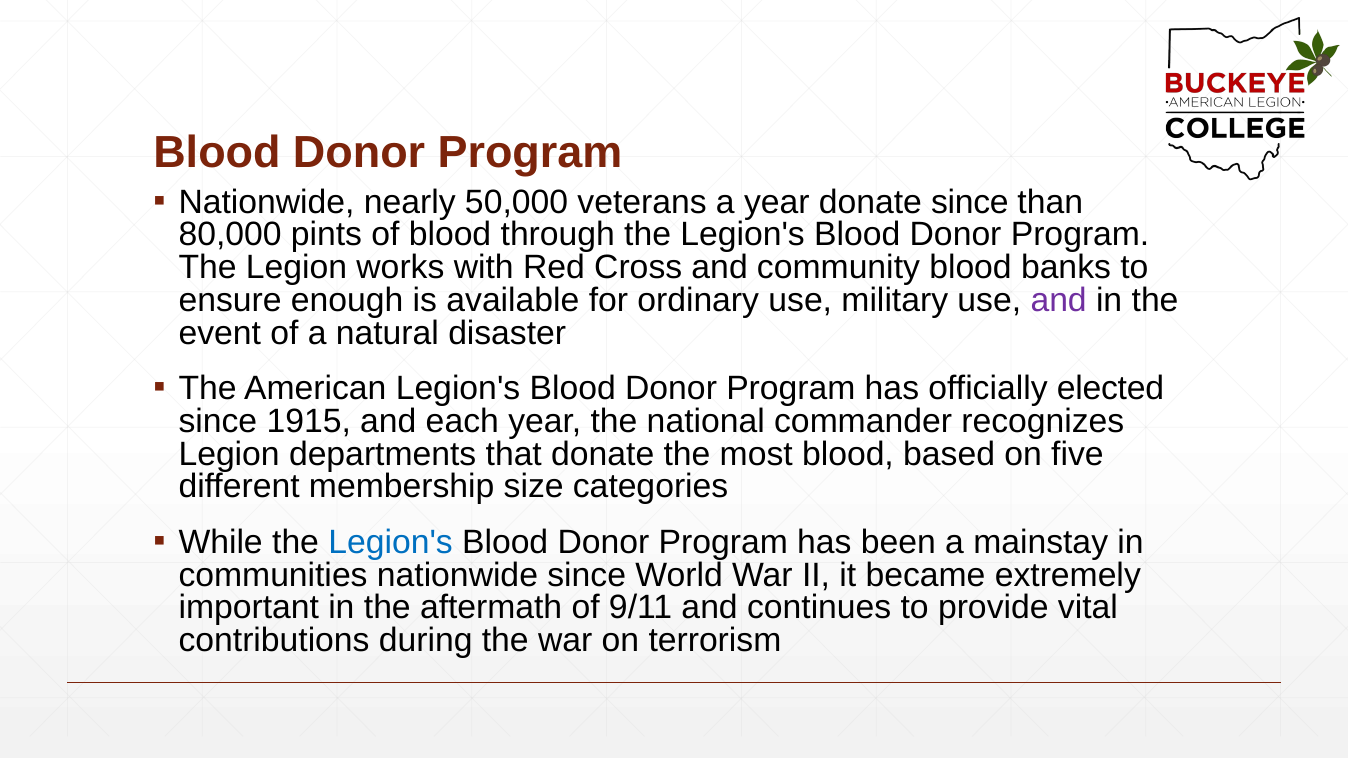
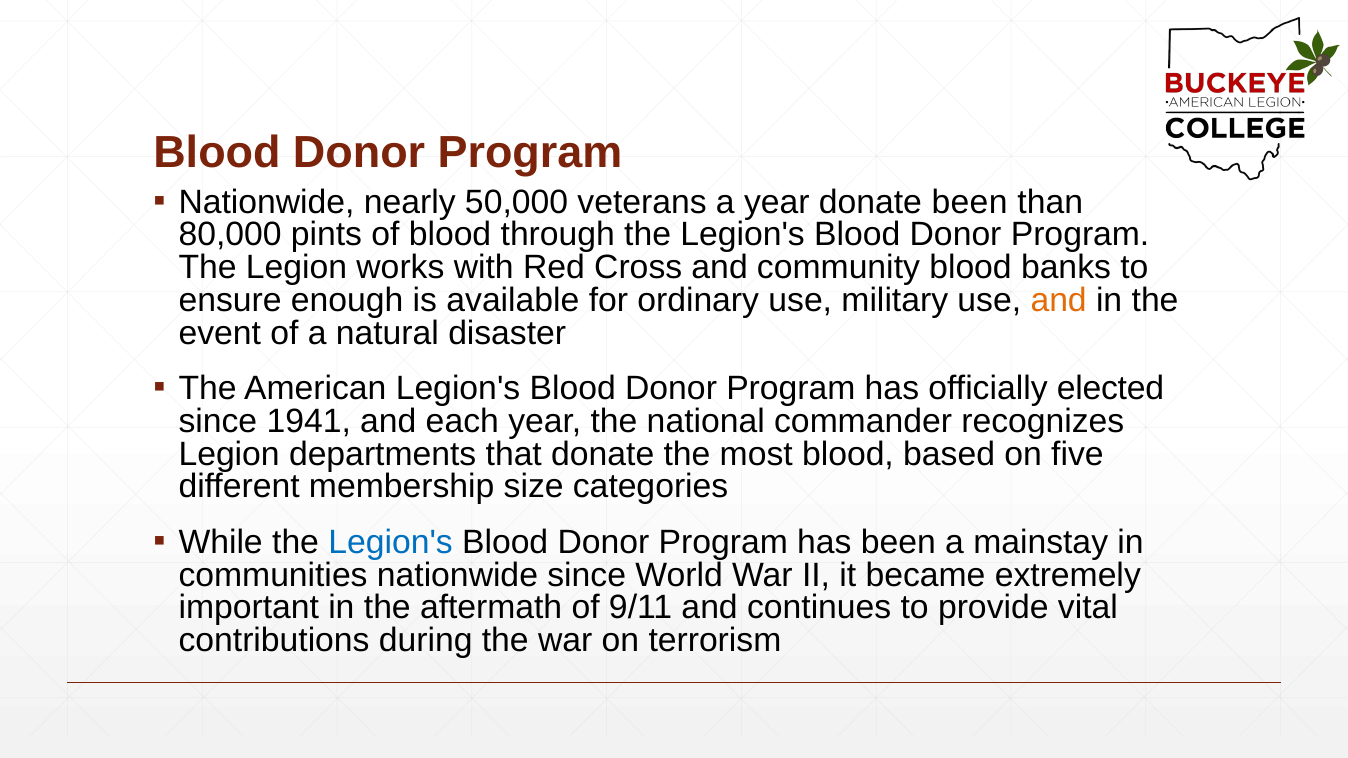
donate since: since -> been (970, 202)
and colour: purple -> orange (1059, 300)
1915: 1915 -> 1941 (309, 421)
